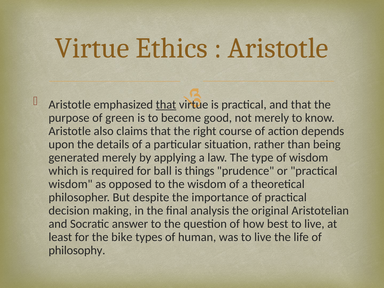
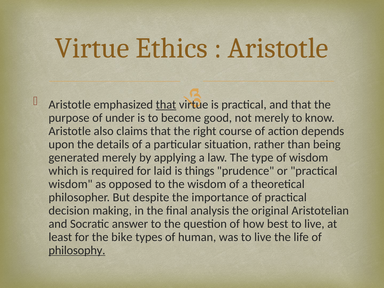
green: green -> under (120, 118)
ball: ball -> laid (163, 171)
philosophy underline: none -> present (77, 250)
